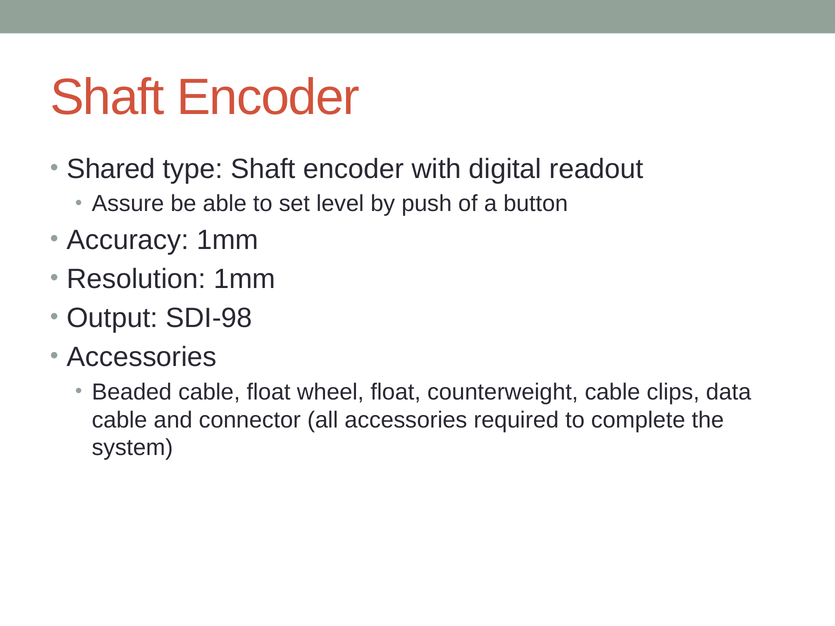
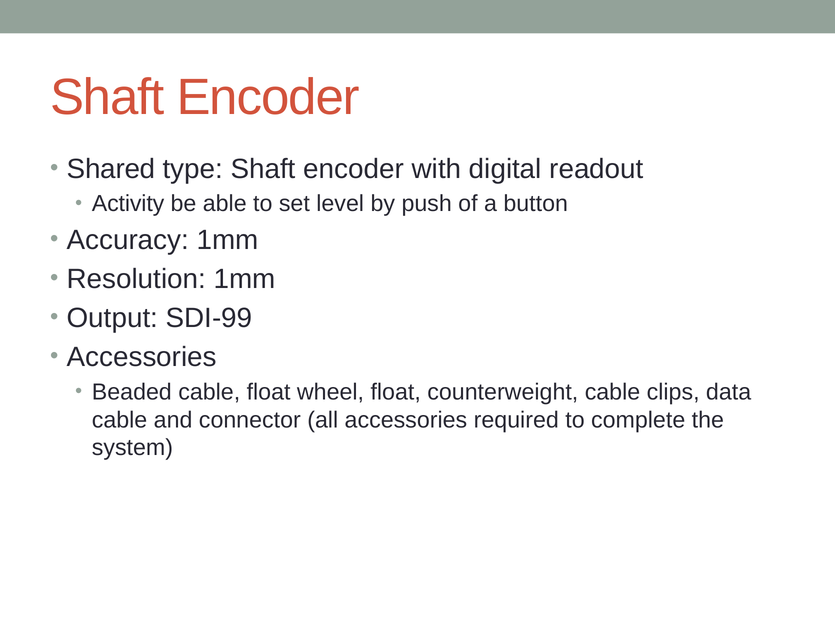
Assure: Assure -> Activity (128, 204)
SDI-98: SDI-98 -> SDI-99 (209, 318)
